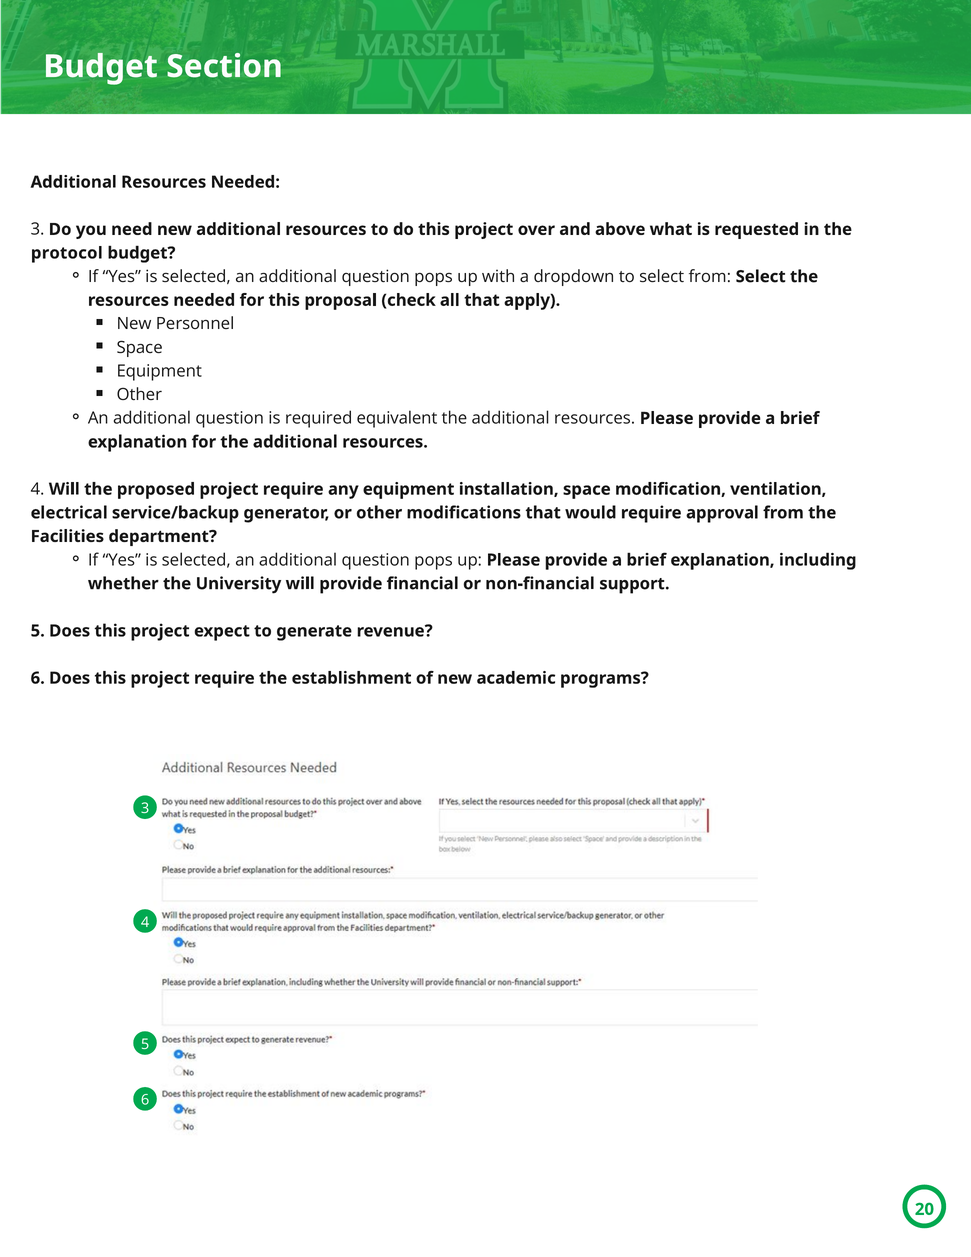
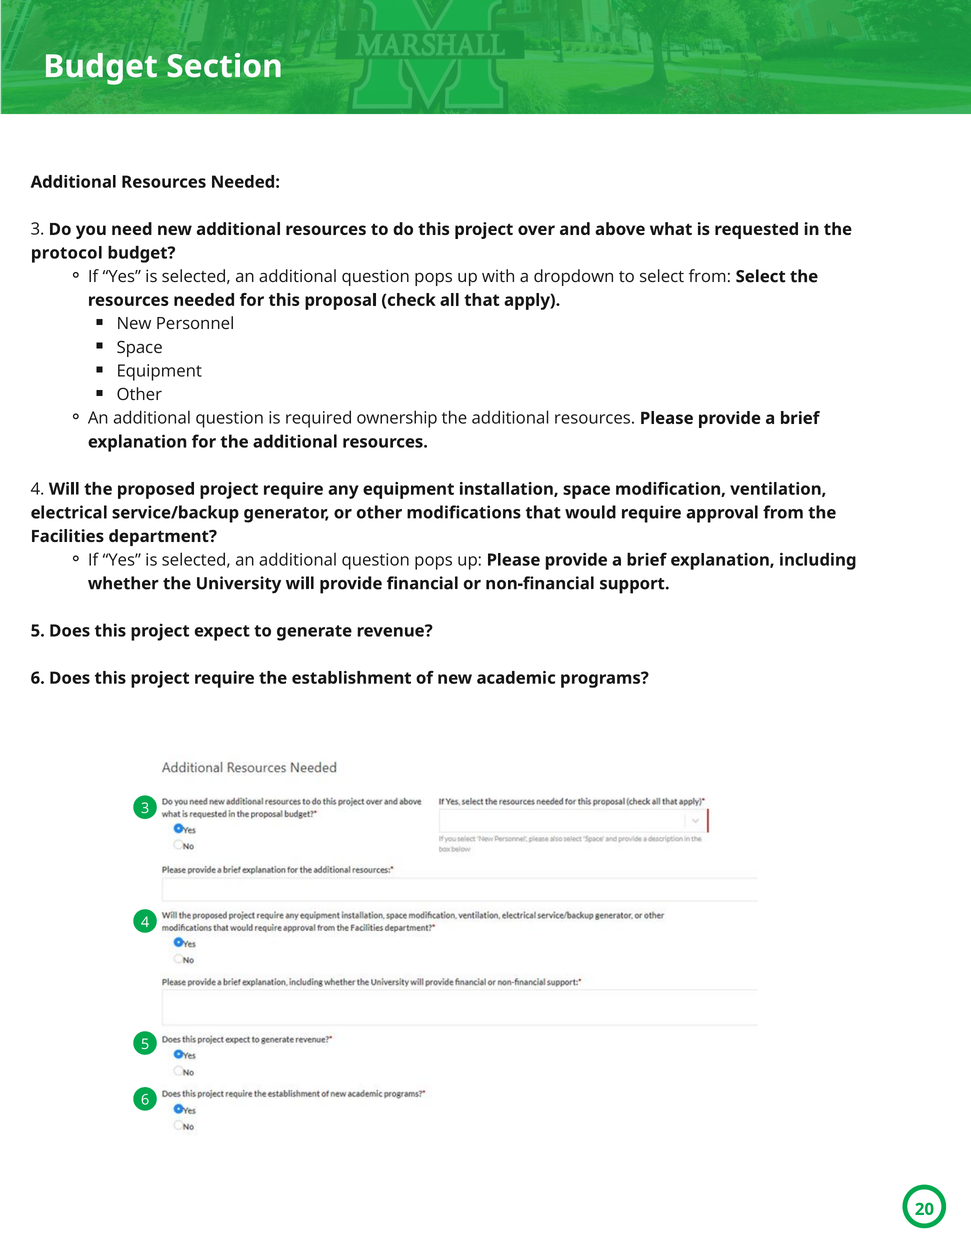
equivalent: equivalent -> ownership (397, 418)
